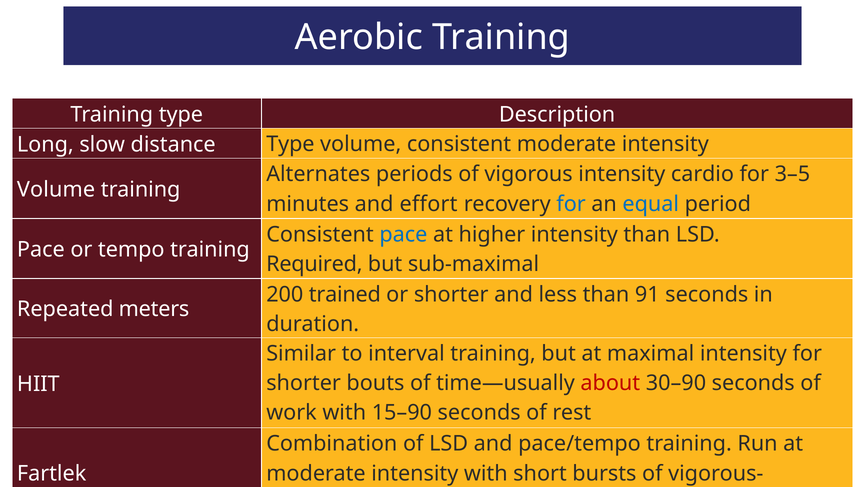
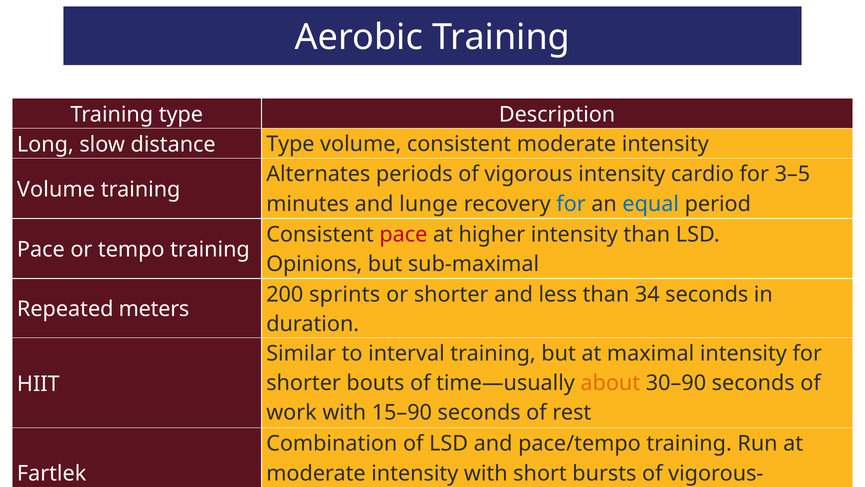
effort: effort -> lunge (429, 204)
pace colour: blue -> red (403, 234)
Required: Required -> Opinions (314, 264)
trained: trained -> sprints (345, 294)
91: 91 -> 34 (647, 294)
about colour: red -> orange (610, 383)
